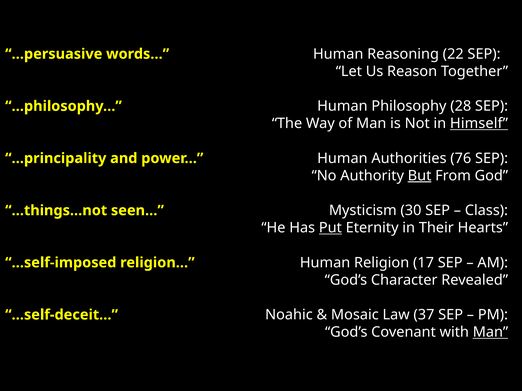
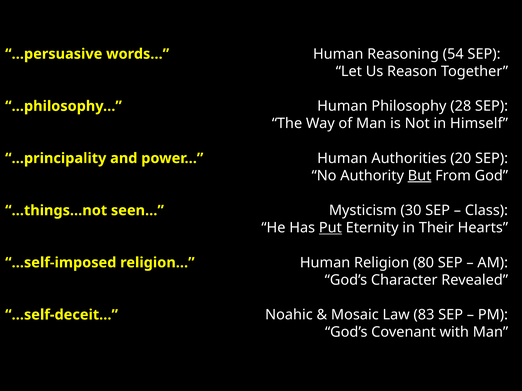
22: 22 -> 54 (453, 54)
Himself underline: present -> none (479, 124)
76: 76 -> 20 (461, 158)
17: 17 -> 80 (424, 263)
37: 37 -> 83 (424, 315)
Man underline: present -> none (490, 333)
